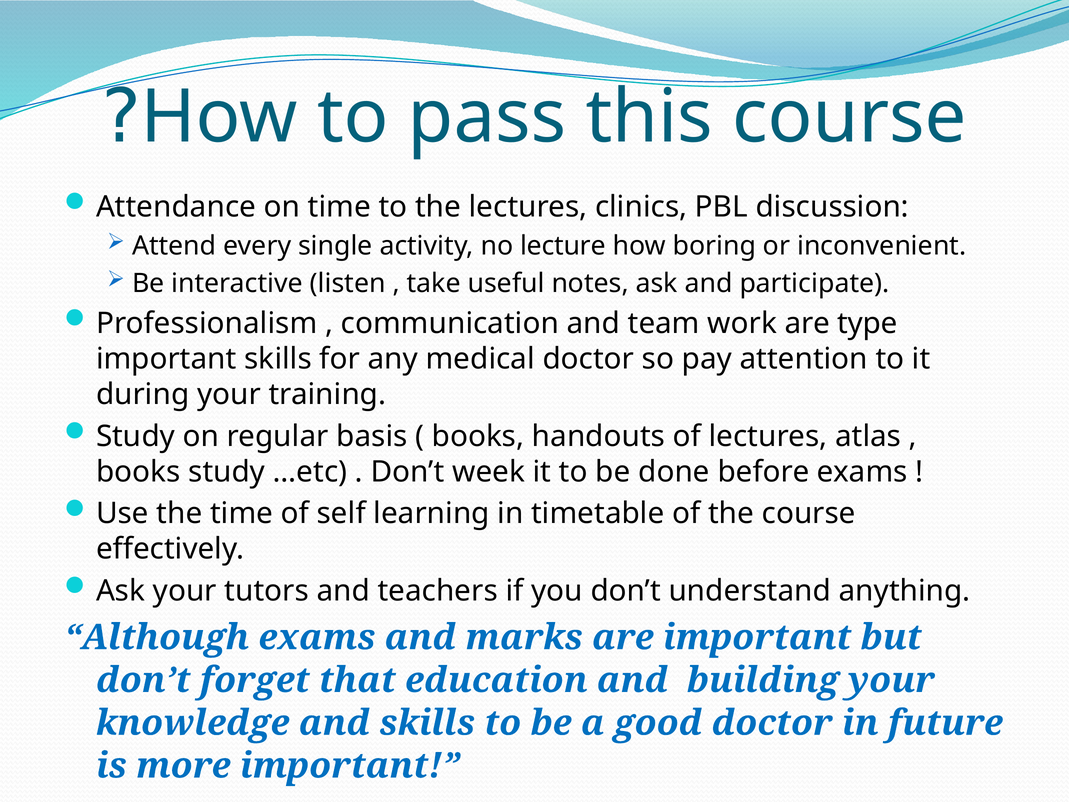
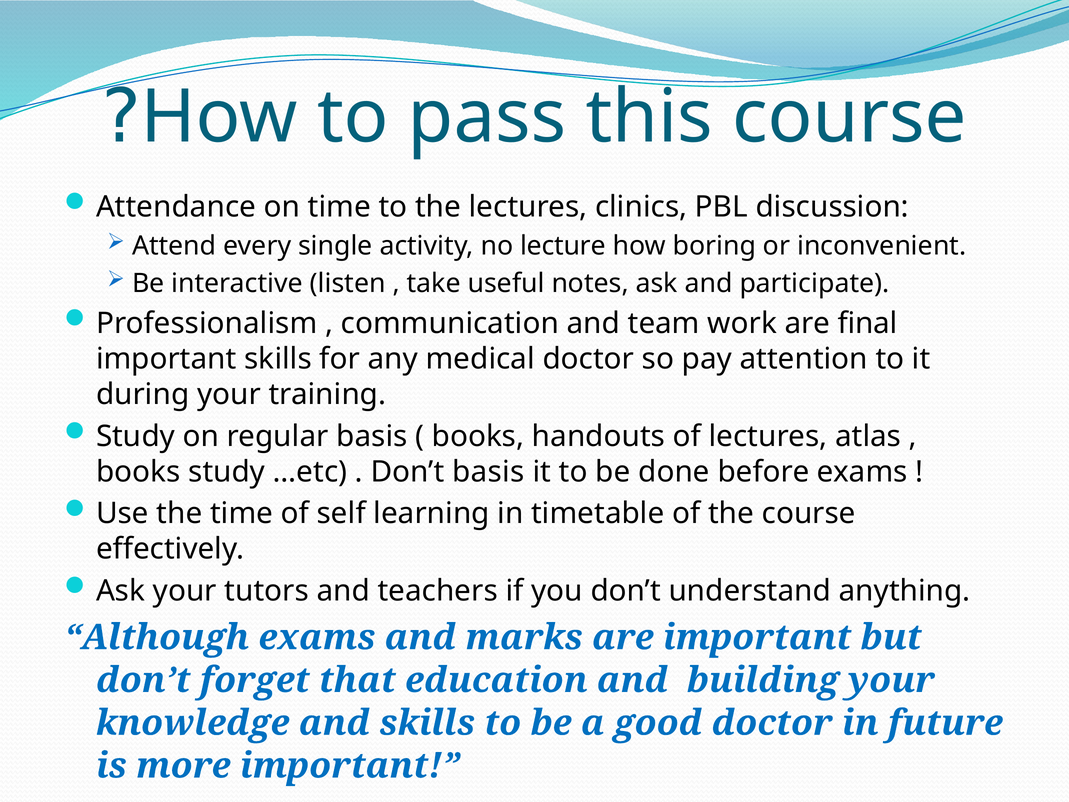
type: type -> final (867, 323)
Don’t week: week -> basis (488, 472)
